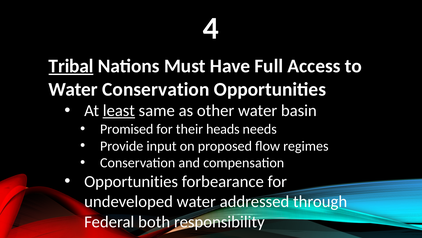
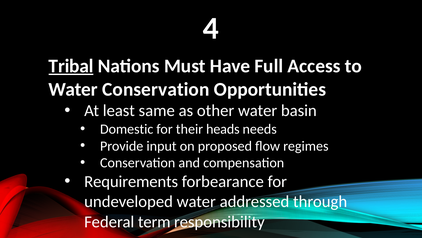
least underline: present -> none (119, 110)
Promised: Promised -> Domestic (127, 129)
Opportunities: Opportunities -> Requirements (131, 181)
both: both -> term (154, 221)
